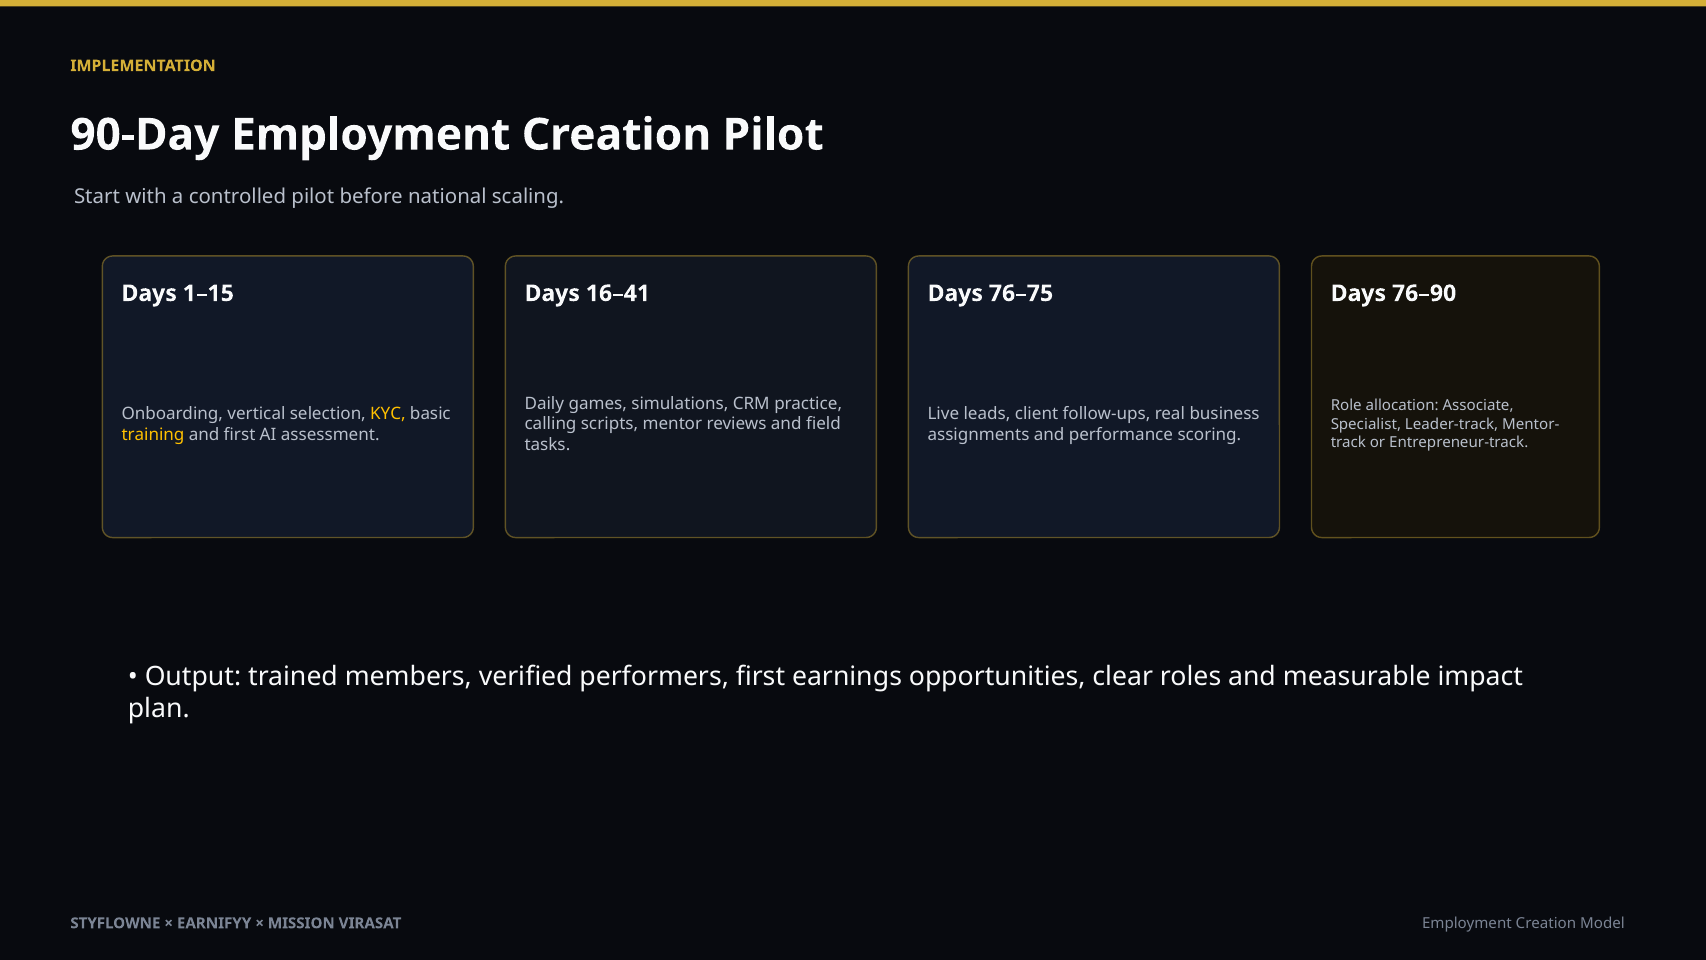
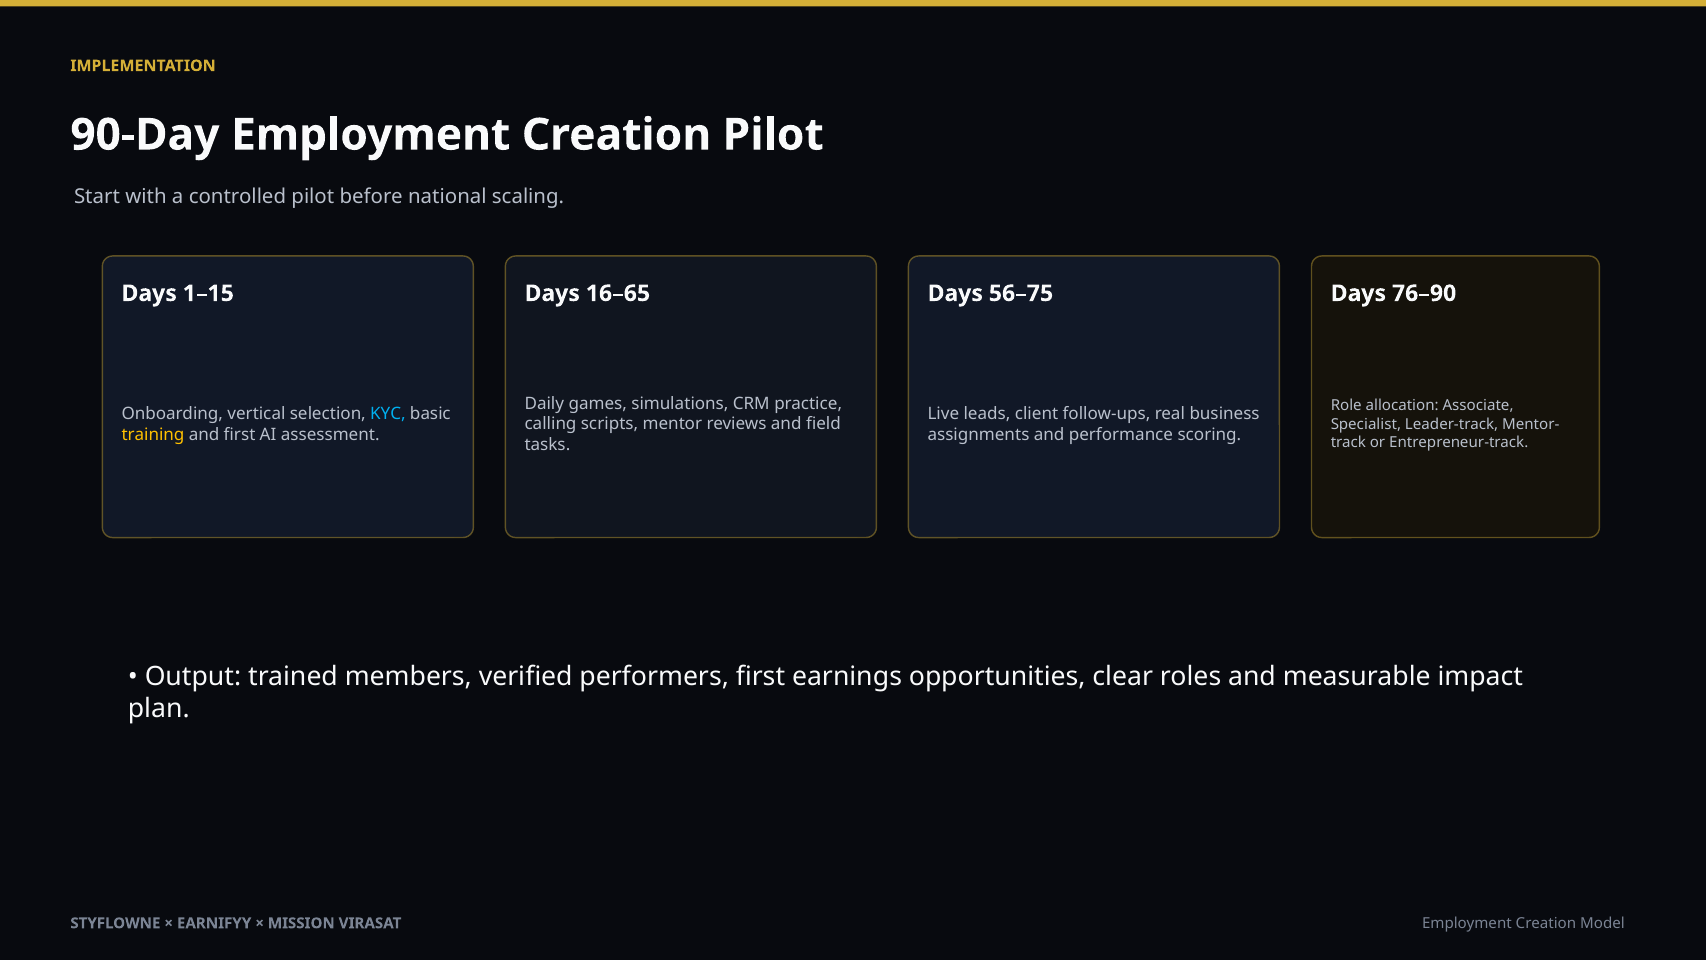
16–41: 16–41 -> 16–65 (618, 293)
76–75: 76–75 -> 56–75 (1021, 293)
KYC colour: yellow -> light blue (388, 414)
